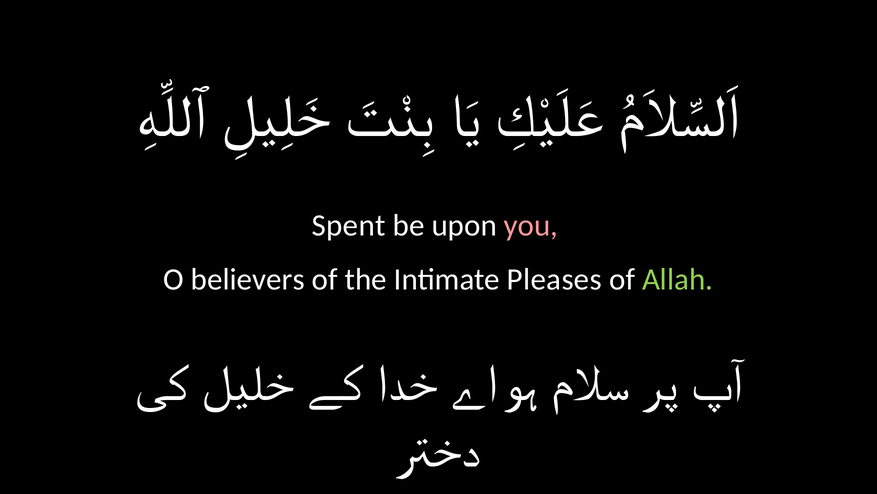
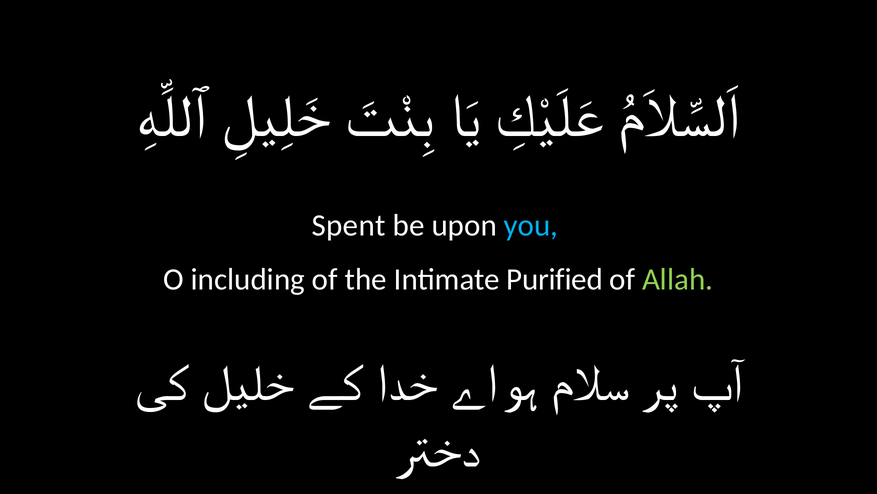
you colour: pink -> light blue (531, 225)
believers: believers -> including (248, 279)
Pleases: Pleases -> Purified (555, 279)
